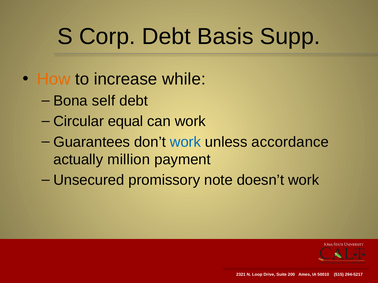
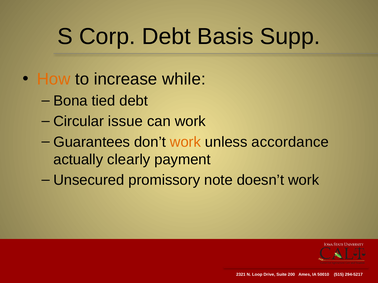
self: self -> tied (104, 101)
equal: equal -> issue (125, 122)
work colour: blue -> orange (185, 142)
million: million -> clearly (129, 160)
